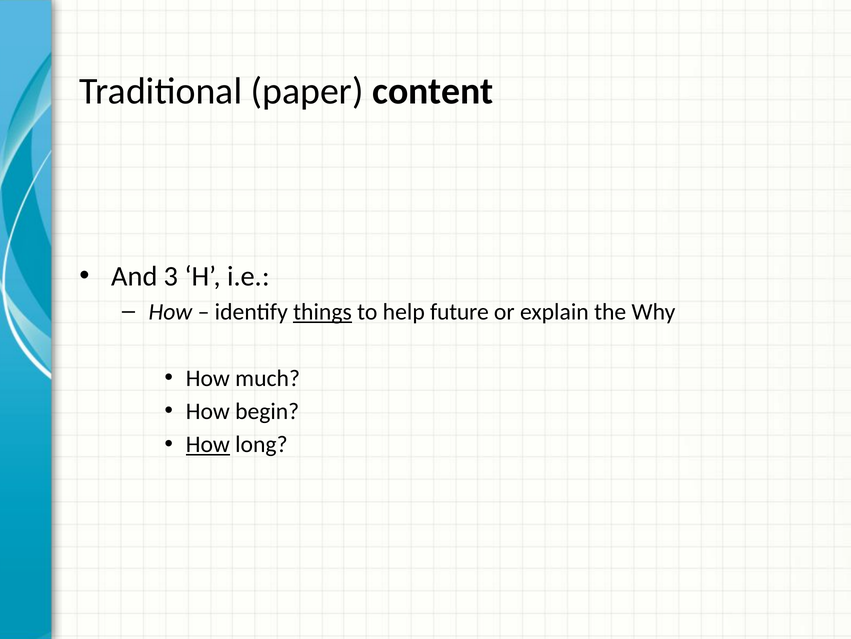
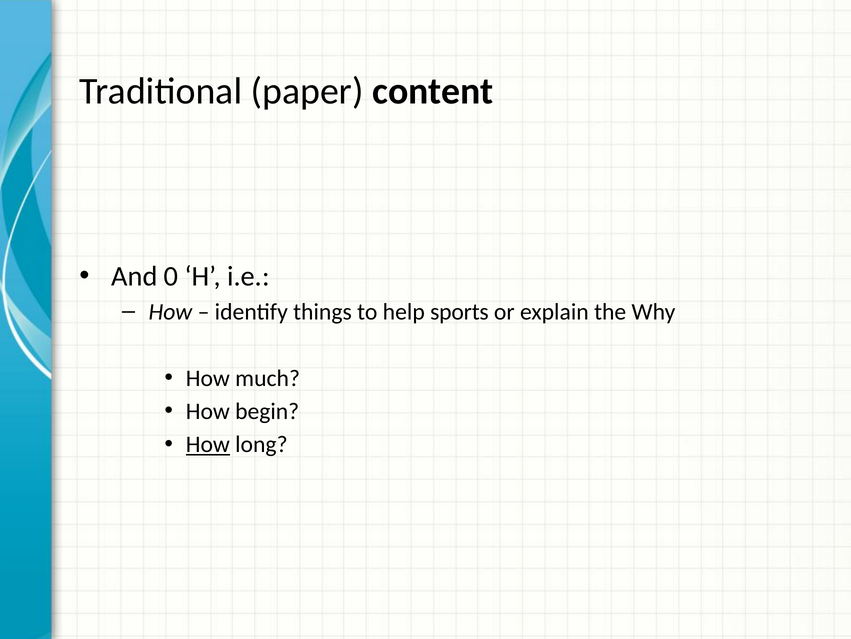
3: 3 -> 0 (171, 276)
things underline: present -> none (322, 312)
future: future -> sports (459, 312)
